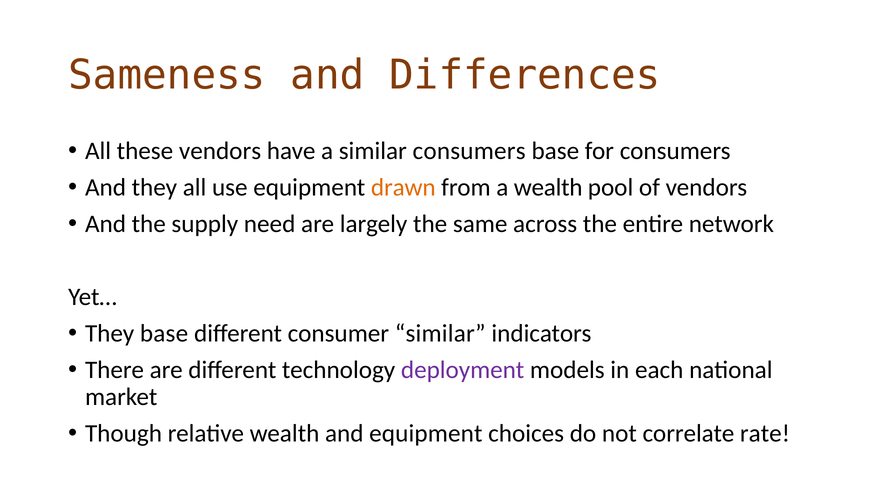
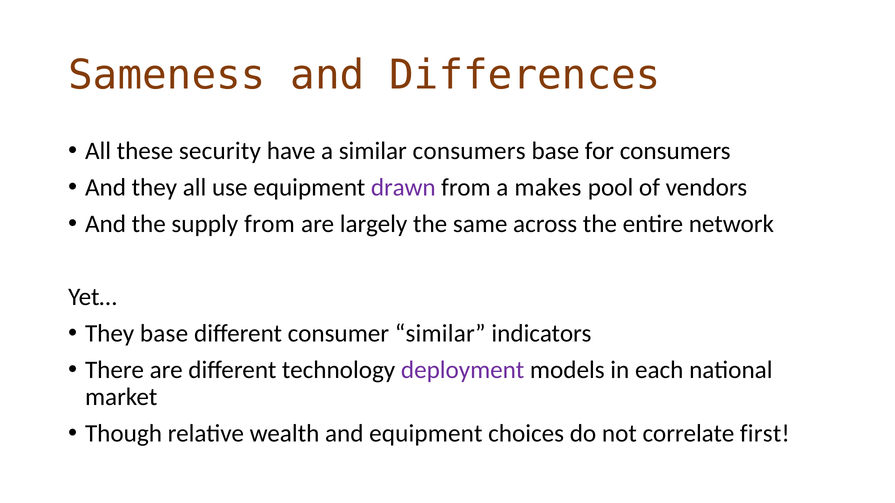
these vendors: vendors -> security (220, 151)
drawn colour: orange -> purple (403, 187)
a wealth: wealth -> makes (548, 187)
supply need: need -> from (269, 224)
rate: rate -> first (765, 434)
